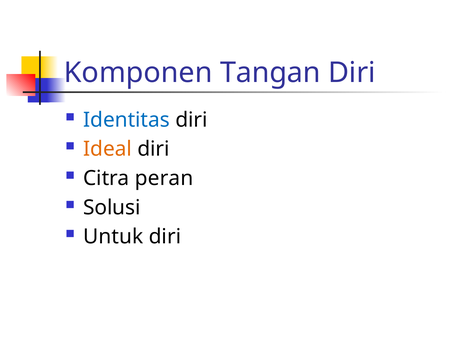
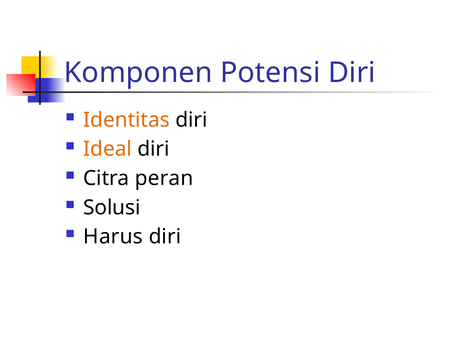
Tangan: Tangan -> Potensi (270, 73)
Identitas colour: blue -> orange (127, 120)
Untuk: Untuk -> Harus (113, 237)
